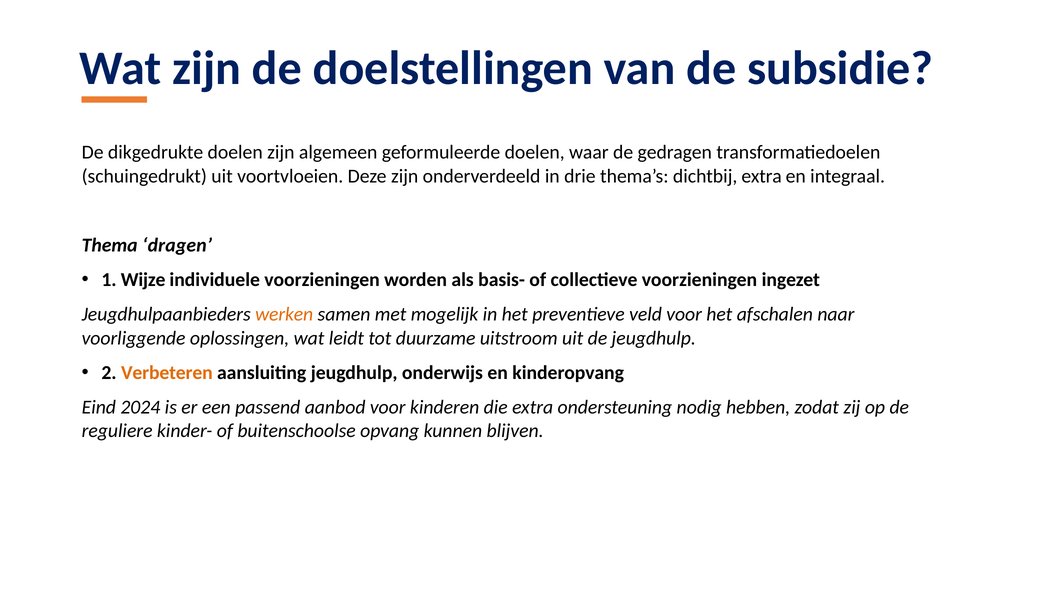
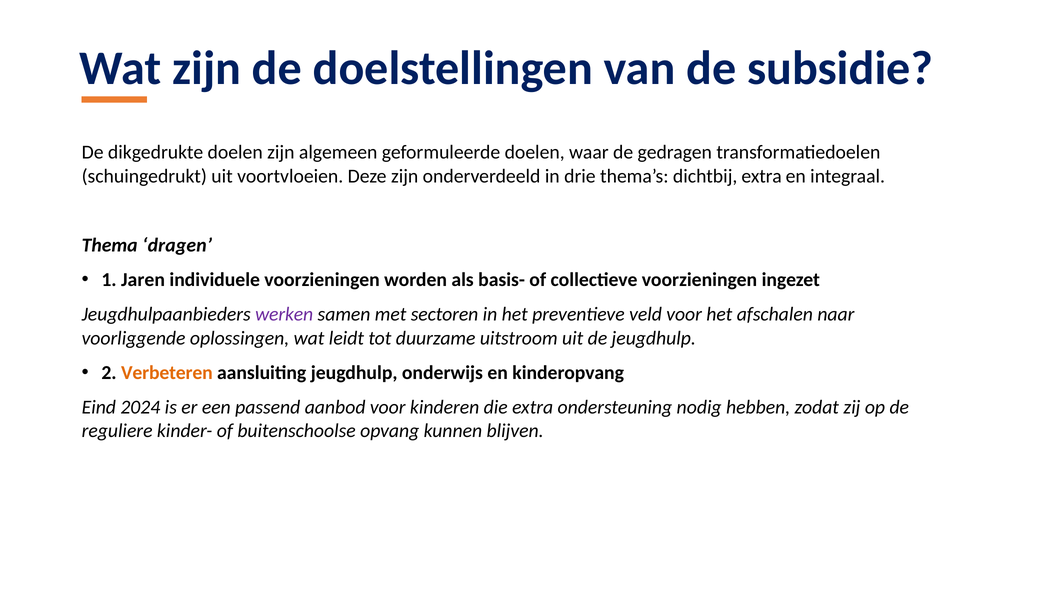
Wijze: Wijze -> Jaren (143, 280)
werken colour: orange -> purple (284, 314)
mogelijk: mogelijk -> sectoren (445, 314)
